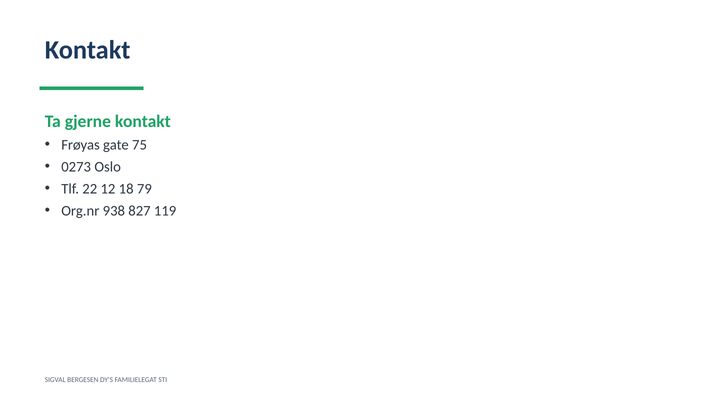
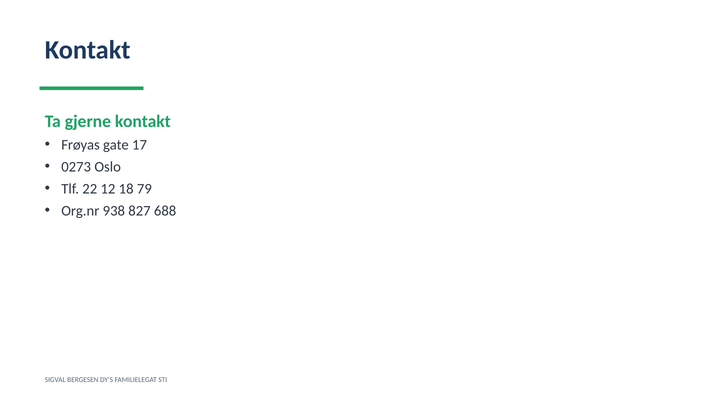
75: 75 -> 17 (140, 145)
119: 119 -> 688 (165, 211)
